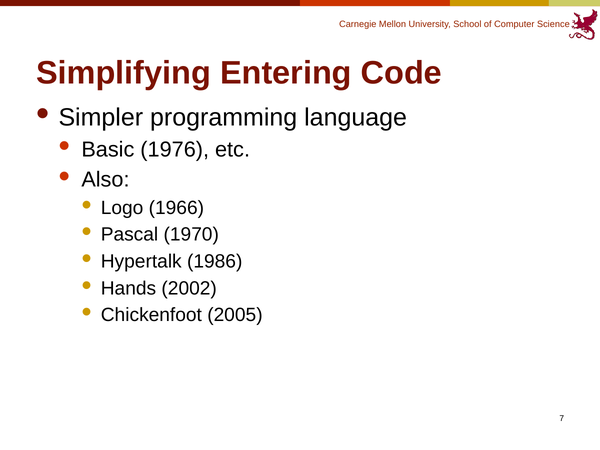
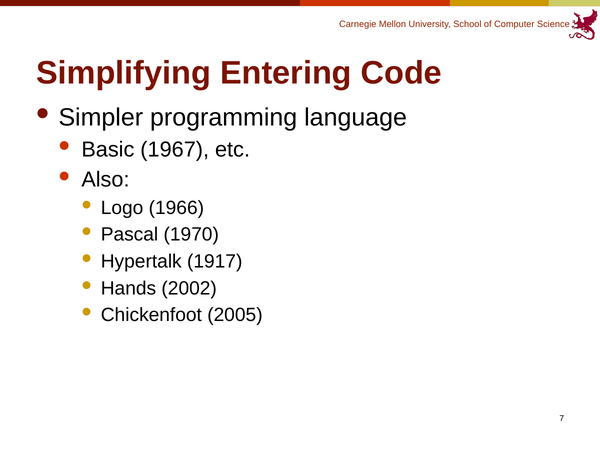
1976: 1976 -> 1967 (175, 149)
1986: 1986 -> 1917 (215, 261)
